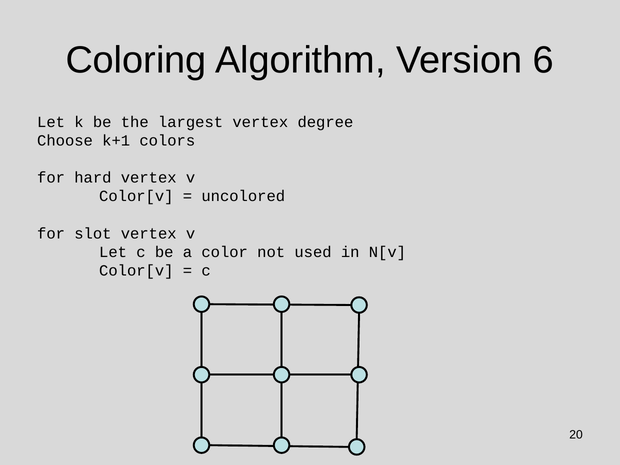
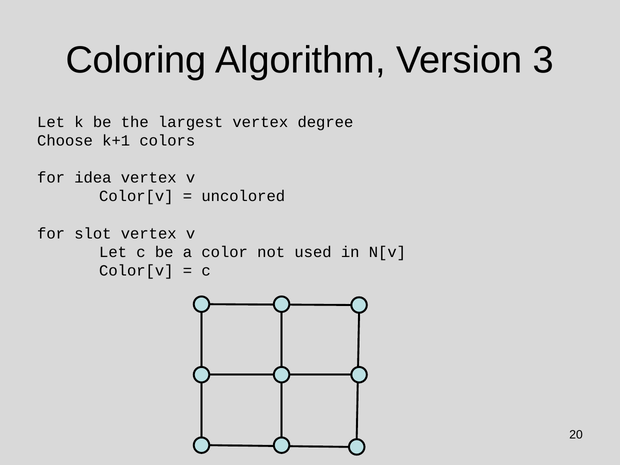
6: 6 -> 3 (543, 60)
hard: hard -> idea (93, 178)
